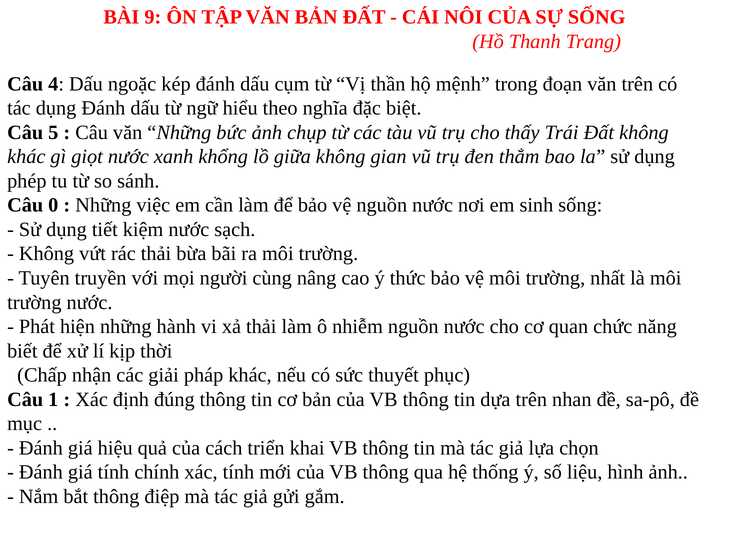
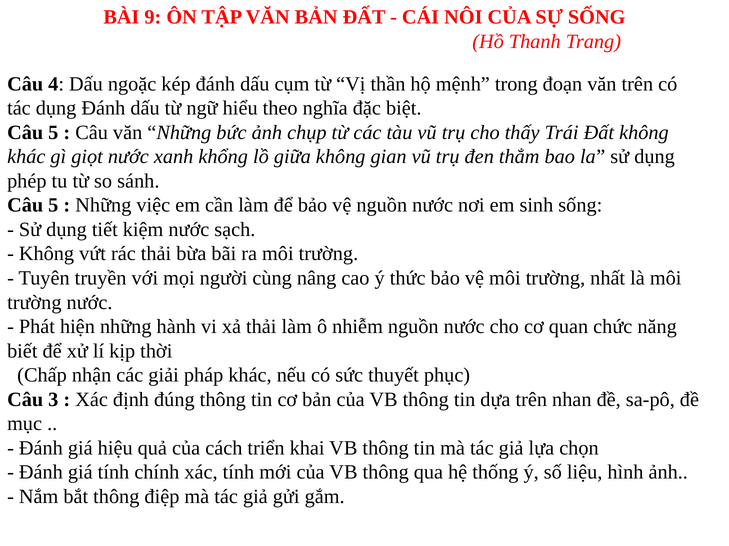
0: 0 -> 5 (53, 206)
1: 1 -> 3 (53, 400)
